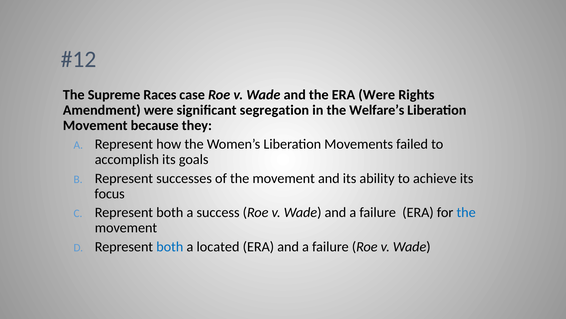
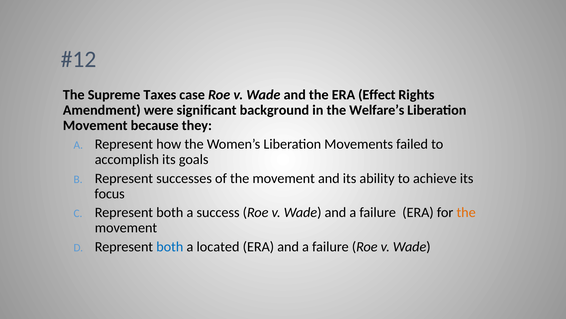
Races: Races -> Taxes (160, 95)
ERA Were: Were -> Effect (377, 95)
segregation: segregation -> background (274, 110)
the colour: blue -> orange (466, 212)
